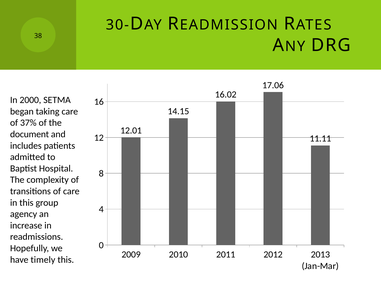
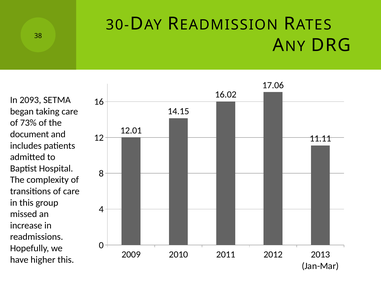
2000: 2000 -> 2093 (30, 100)
37%: 37% -> 73% (28, 123)
agency: agency -> missed (24, 215)
timely: timely -> higher (43, 260)
